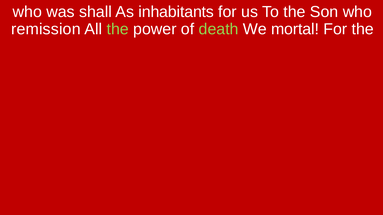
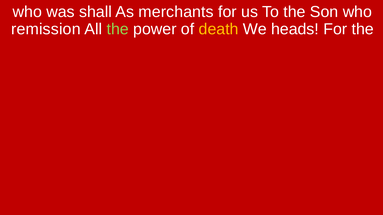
inhabitants: inhabitants -> merchants (176, 12)
death colour: light green -> yellow (219, 29)
mortal: mortal -> heads (295, 29)
